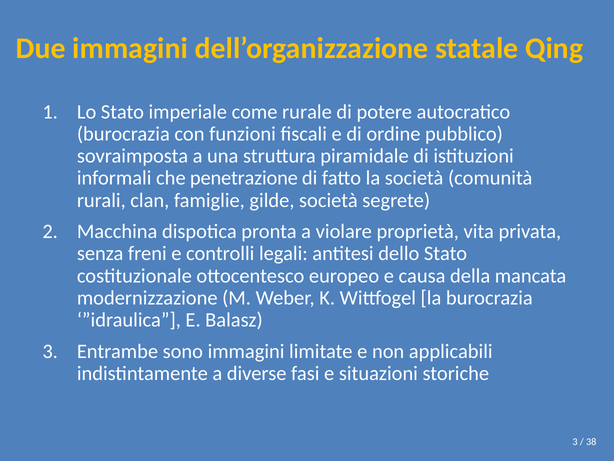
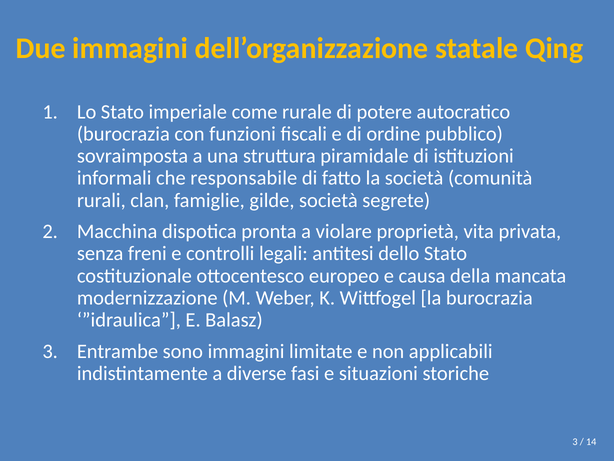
penetrazione: penetrazione -> responsabile (244, 178)
38: 38 -> 14 (591, 441)
